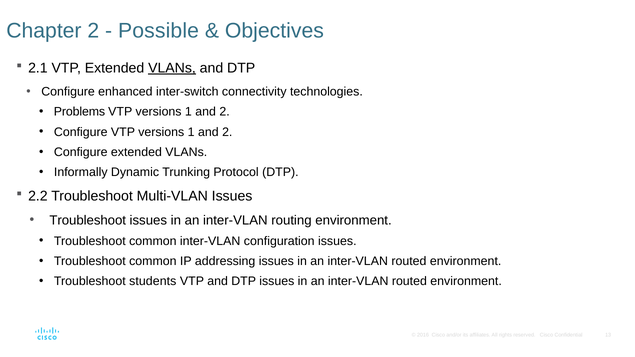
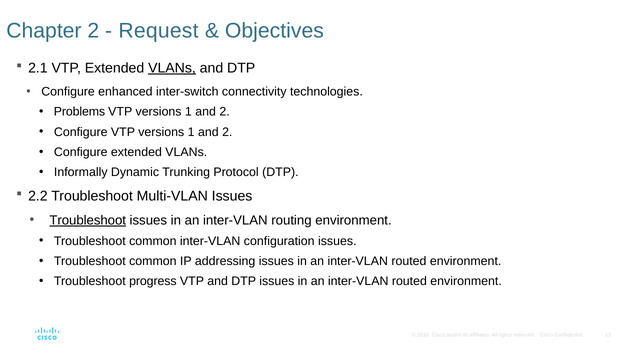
Possible: Possible -> Request (158, 31)
Troubleshoot underline: none -> present (88, 221)
students: students -> progress (153, 281)
